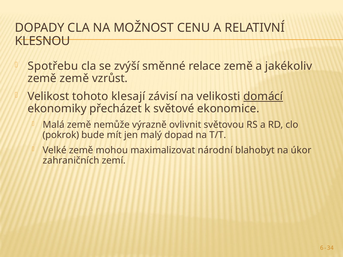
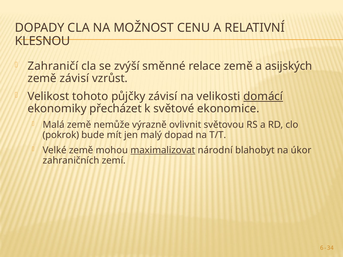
Spotřebu: Spotřebu -> Zahraničí (53, 66)
jakékoliv: jakékoliv -> asijských (289, 66)
země země: země -> závisí (74, 78)
klesají: klesají -> půjčky (128, 96)
maximalizovat underline: none -> present (163, 150)
